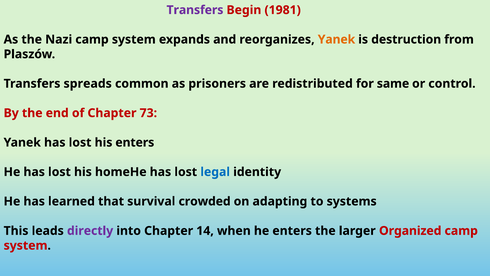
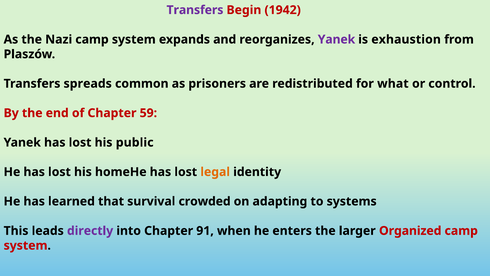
1981: 1981 -> 1942 (283, 10)
Yanek colour: orange -> purple (336, 39)
destruction: destruction -> exhaustion (406, 39)
same: same -> what (393, 84)
73: 73 -> 59 (148, 113)
his enters: enters -> public (135, 142)
legal colour: blue -> orange (215, 172)
14: 14 -> 91 (205, 231)
